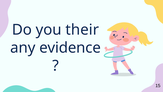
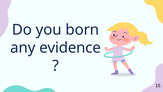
their: their -> born (82, 30)
